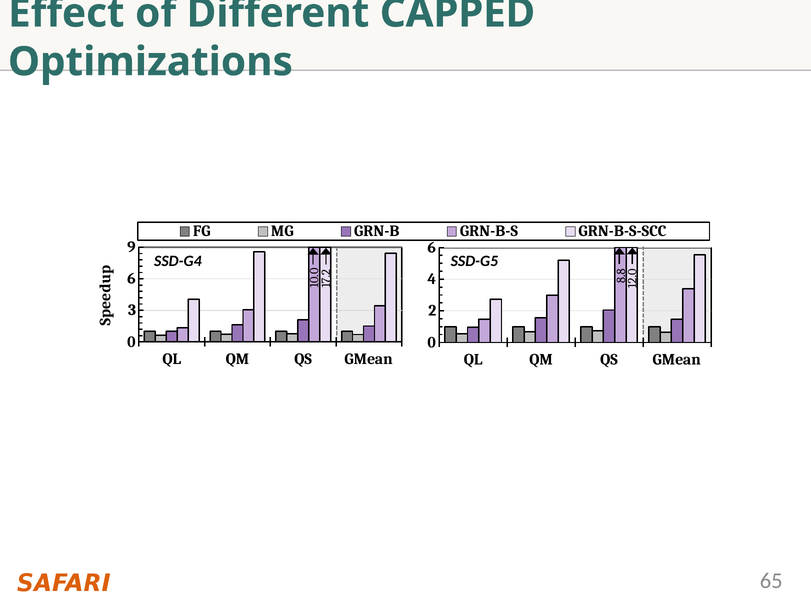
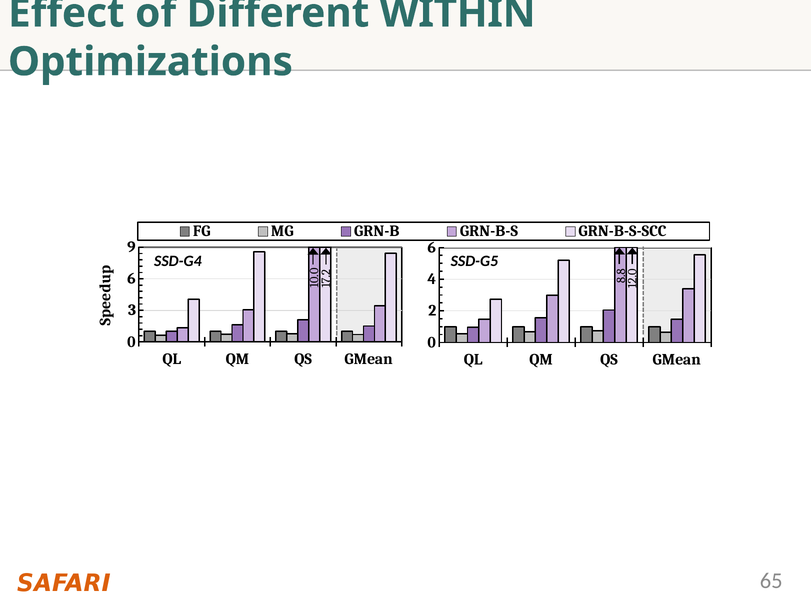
CAPPED: CAPPED -> WITHIN (458, 13)
